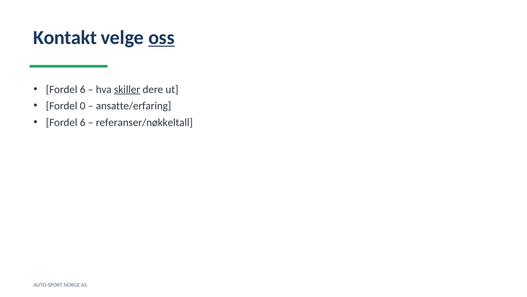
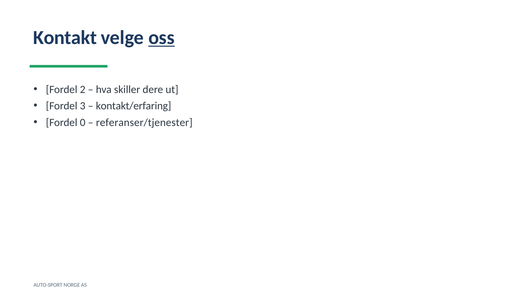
6: 6 -> 2 (83, 89)
skiller underline: present -> none (127, 89)
0: 0 -> 3 (83, 106)
ansatte/erfaring: ansatte/erfaring -> kontakt/erfaring (134, 106)
6: 6 -> 0 (83, 122)
referanser/nøkkeltall: referanser/nøkkeltall -> referanser/tjenester (144, 122)
